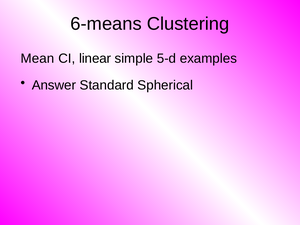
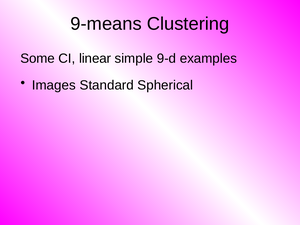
6-means: 6-means -> 9-means (106, 24)
Mean: Mean -> Some (38, 58)
5-d: 5-d -> 9-d (166, 58)
Answer: Answer -> Images (54, 85)
